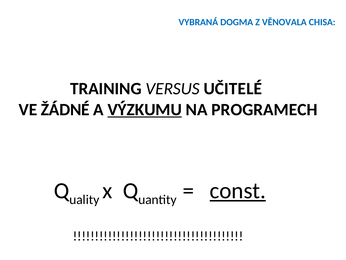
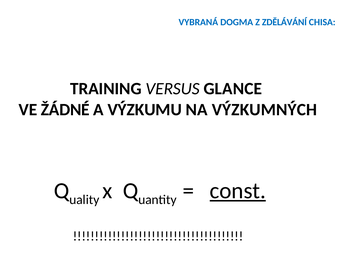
VĚNOVALA: VĚNOVALA -> ZDĚLÁVÁNÍ (284, 22)
UČITELÉ: UČITELÉ -> GLANCE (233, 89)
VÝZKUMU underline: present -> none (145, 109)
PROGRAMECH: PROGRAMECH -> VÝZKUMNÝCH (264, 109)
